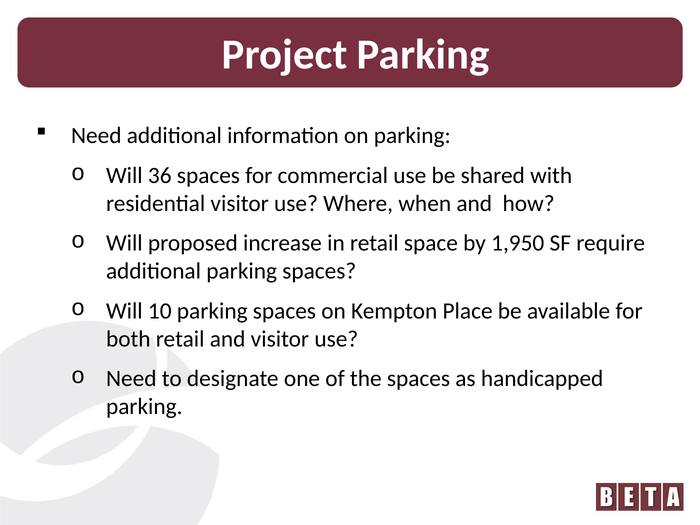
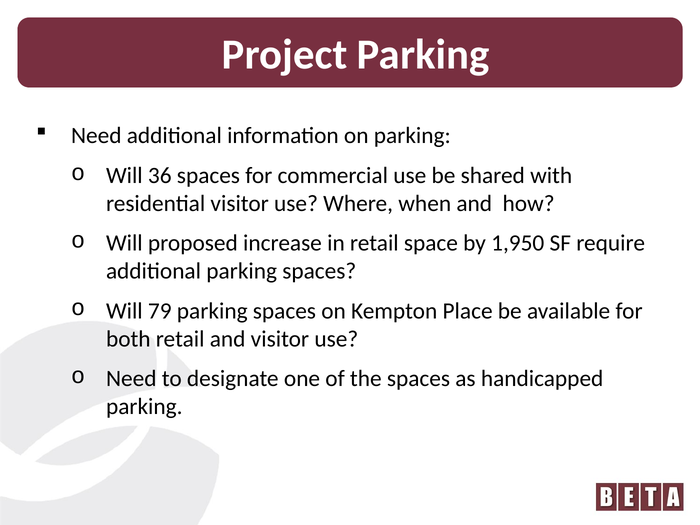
10: 10 -> 79 (160, 311)
